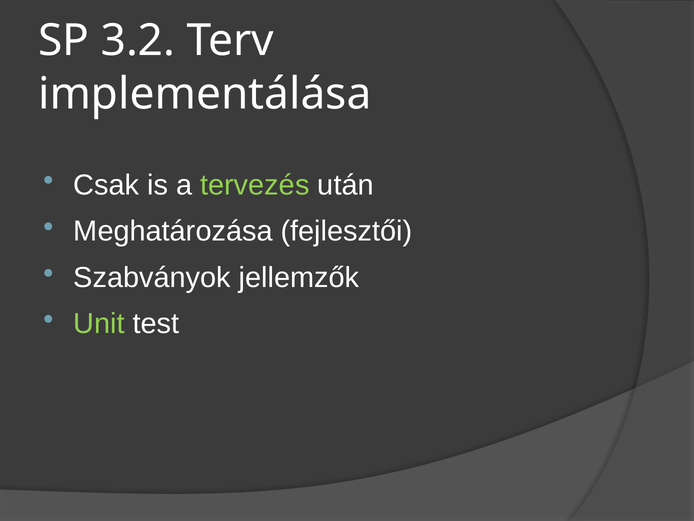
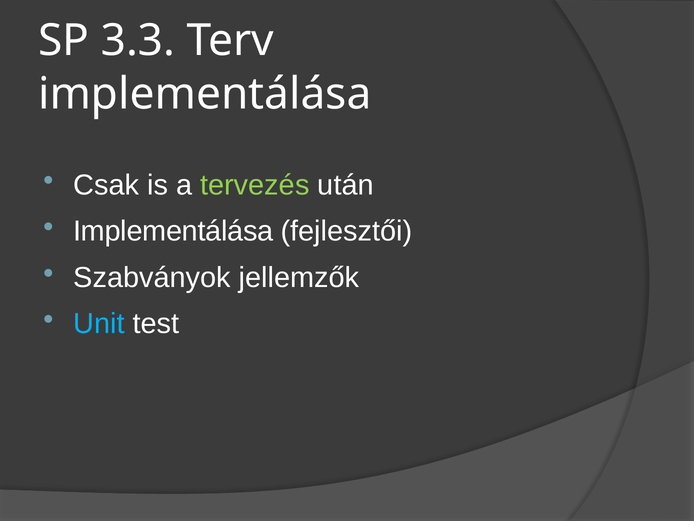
3.2: 3.2 -> 3.3 (138, 41)
Meghatározása: Meghatározása -> Implementálása (173, 231)
Unit colour: light green -> light blue (99, 324)
